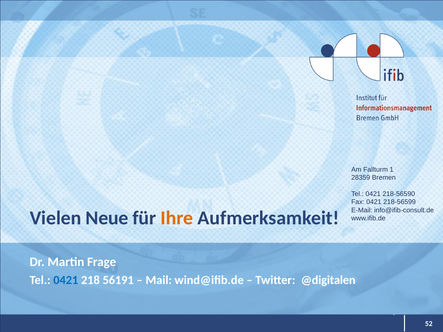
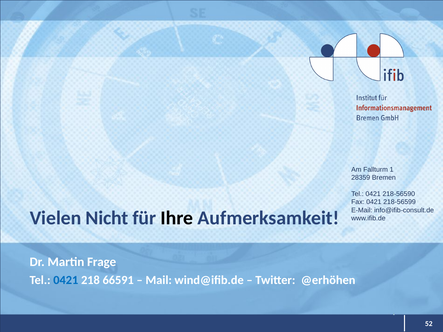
Neue: Neue -> Nicht (107, 218)
Ihre colour: orange -> black (177, 218)
56191: 56191 -> 66591 (118, 280)
@digitalen: @digitalen -> @erhöhen (328, 280)
